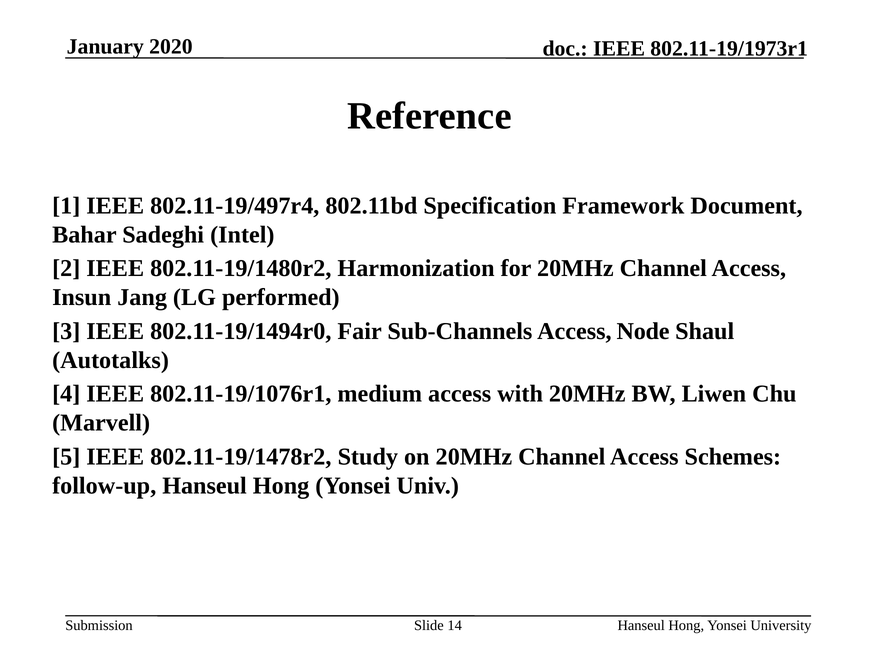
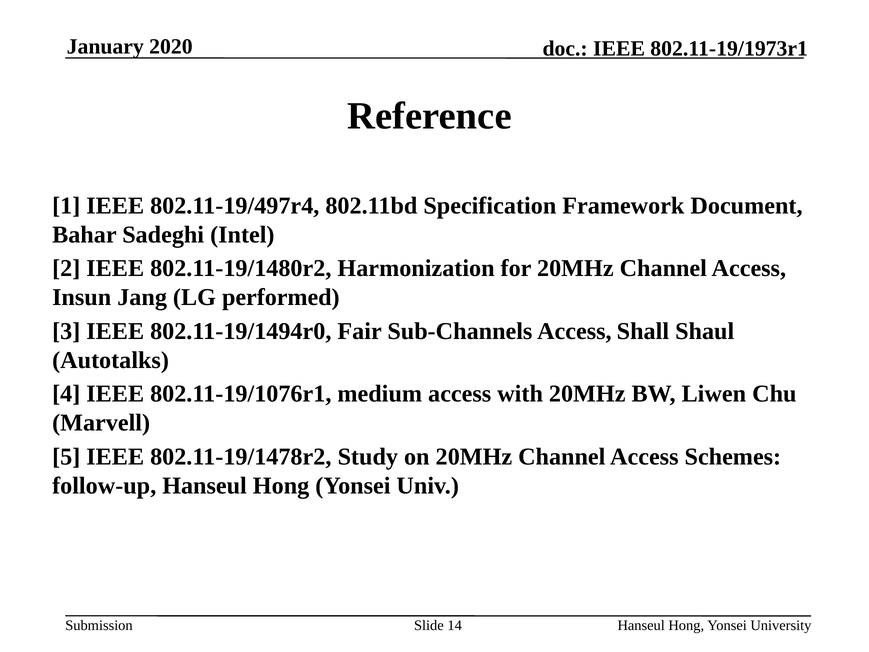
Node: Node -> Shall (643, 331)
